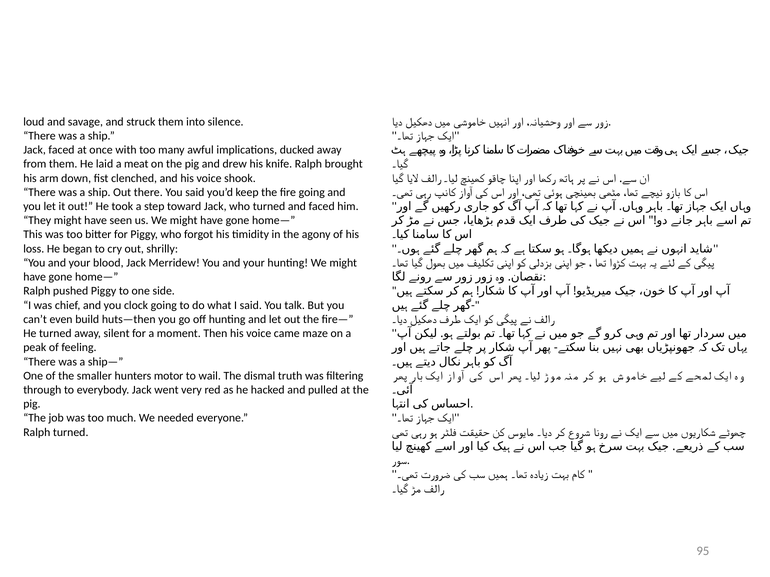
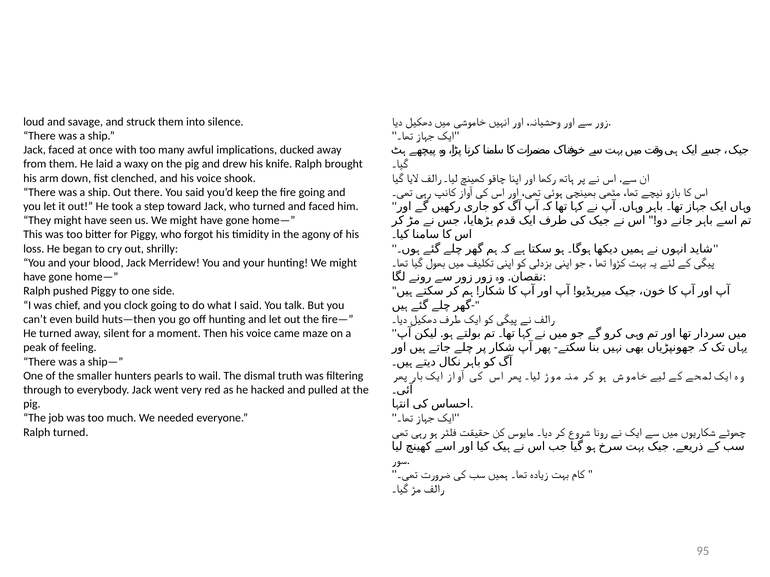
meat: meat -> waxy (136, 164)
motor: motor -> pearls (169, 376)
